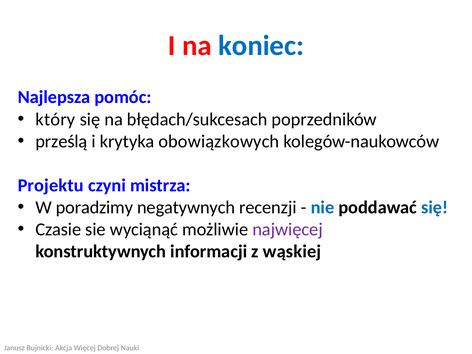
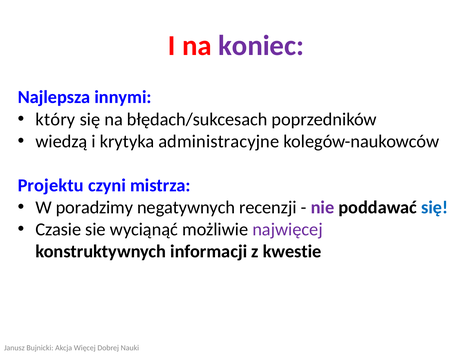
koniec colour: blue -> purple (261, 46)
pomóc: pomóc -> innymi (123, 97)
prześlą: prześlą -> wiedzą (61, 141)
obowiązkowych: obowiązkowych -> administracyjne (219, 141)
nie colour: blue -> purple (323, 207)
wąskiej: wąskiej -> kwestie (292, 252)
